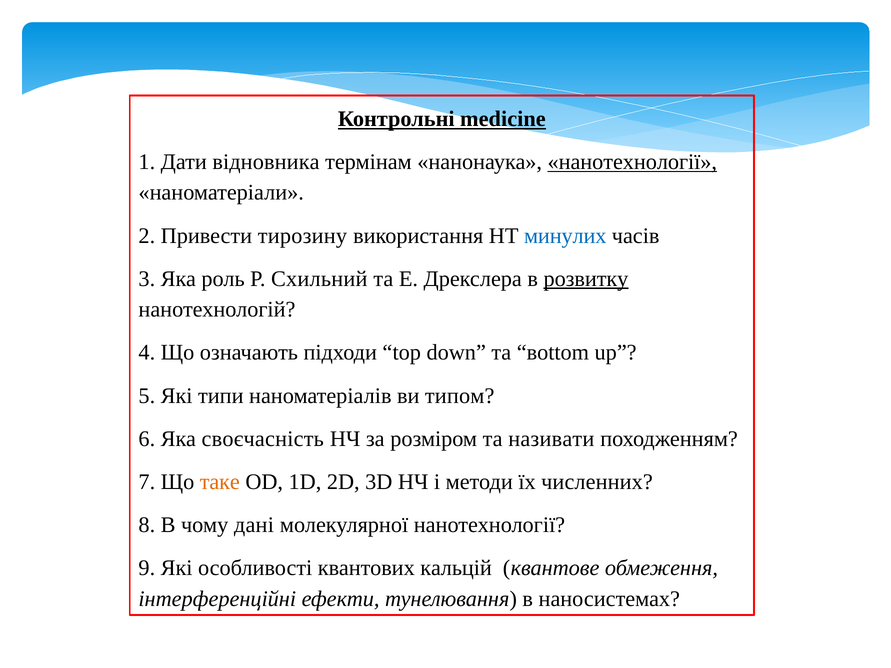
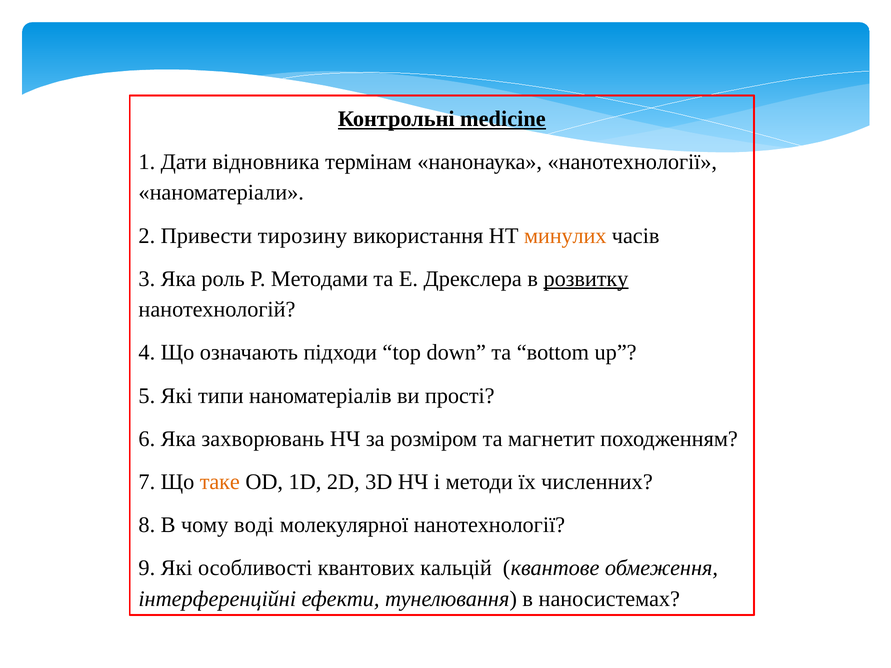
нанотехнології underline: present -> none (632, 162)
минулих colour: blue -> orange (565, 236)
Схильний: Схильний -> Методами (319, 279)
типом: типом -> прості (460, 396)
своєчасність: своєчасність -> захворювань (263, 439)
називати: називати -> магнетит (551, 439)
дані: дані -> воді (254, 525)
